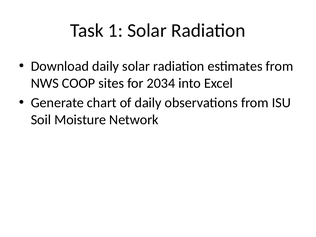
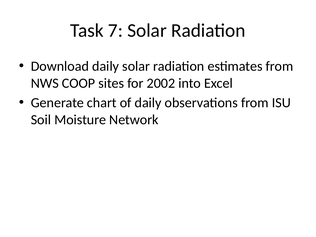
1: 1 -> 7 (115, 31)
2034: 2034 -> 2002 (161, 83)
